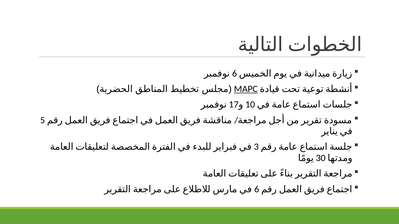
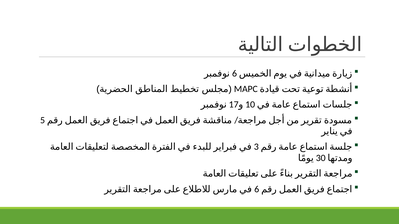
MAPC underline: present -> none (246, 89)
